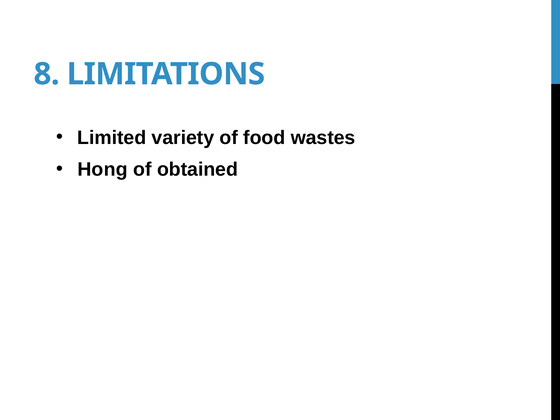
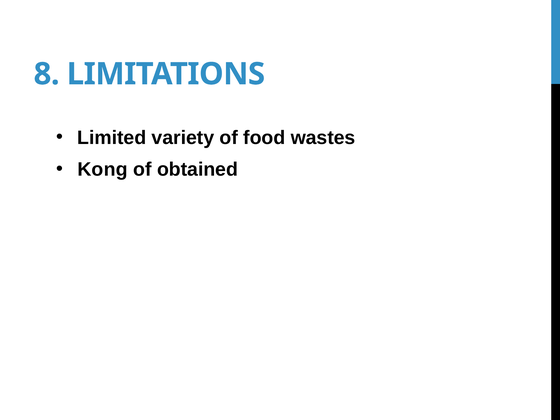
Hong: Hong -> Kong (103, 169)
